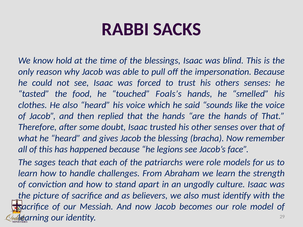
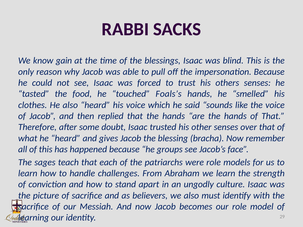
hold: hold -> gain (64, 61)
legions: legions -> groups (170, 149)
